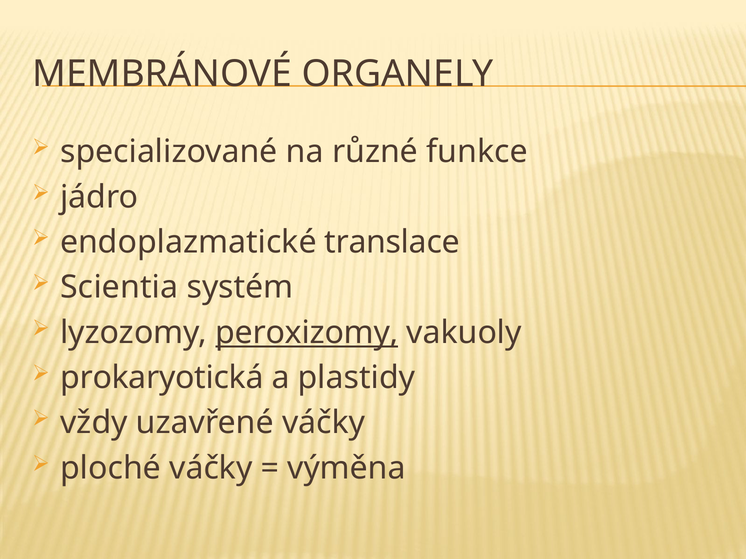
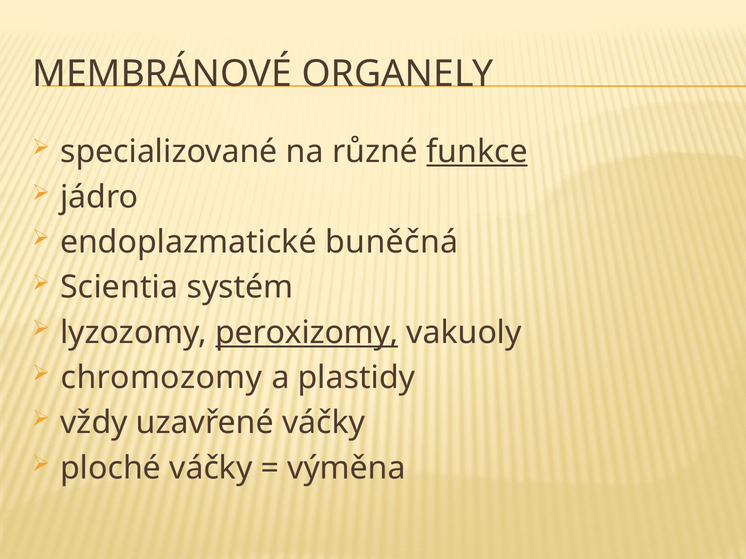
funkce underline: none -> present (477, 152)
translace: translace -> buněčná (392, 242)
prokaryotická: prokaryotická -> chromozomy (162, 378)
